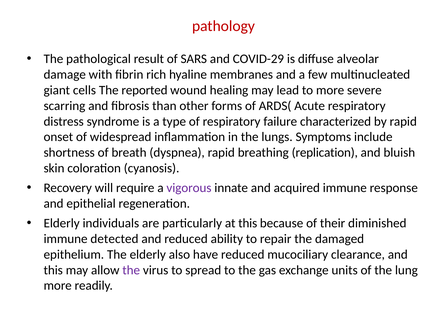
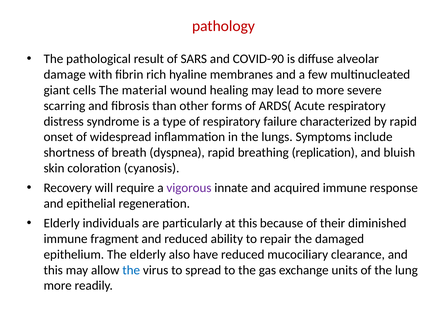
COVID-29: COVID-29 -> COVID-90 (258, 59)
reported: reported -> material (144, 90)
detected: detected -> fragment (115, 239)
the colour: purple -> blue (131, 270)
